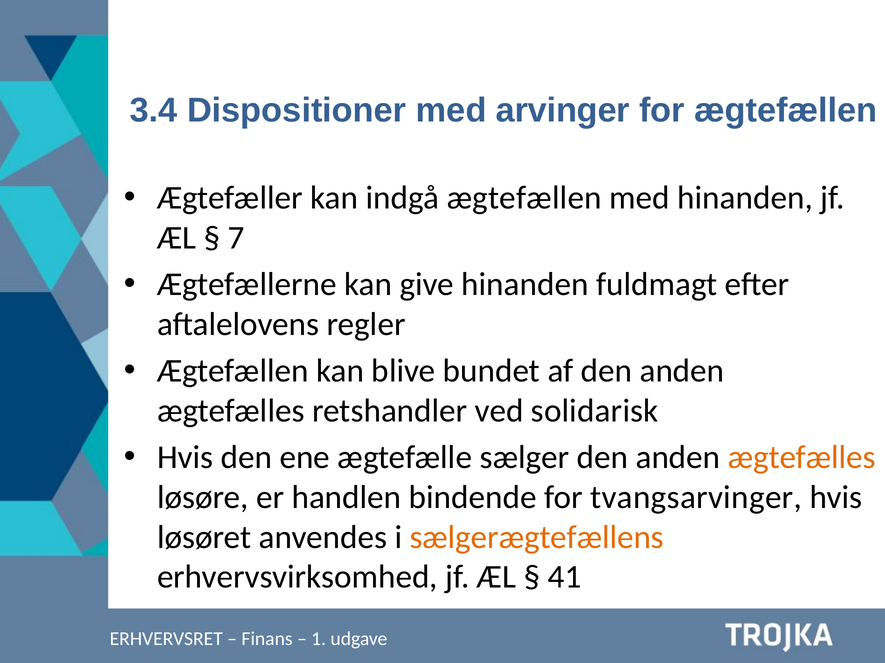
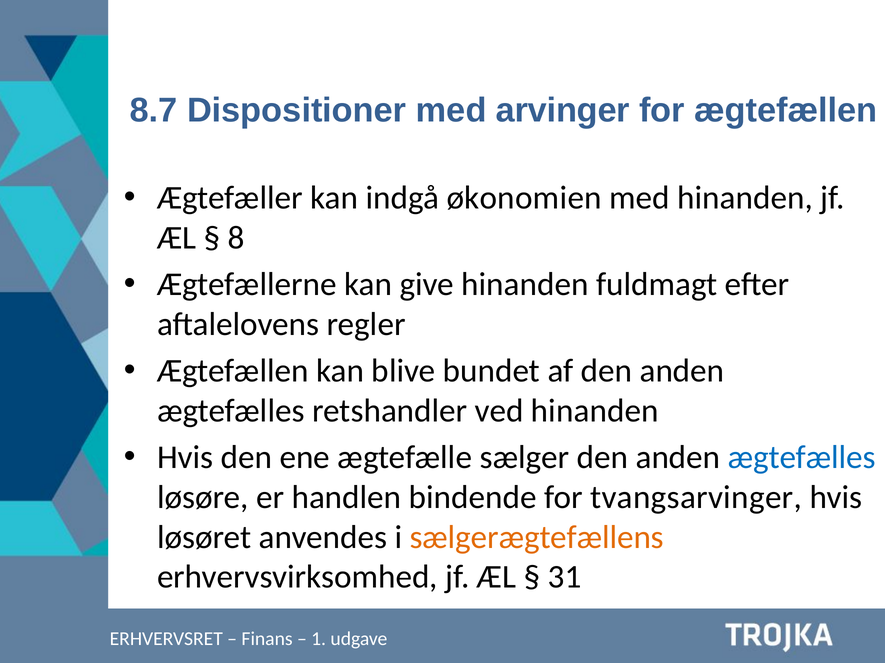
3.4: 3.4 -> 8.7 (154, 111)
indgå ægtefællen: ægtefællen -> økonomien (524, 198)
7: 7 -> 8 (236, 238)
ved solidarisk: solidarisk -> hinanden (595, 411)
ægtefælles colour: orange -> blue (802, 458)
41: 41 -> 31 (565, 578)
